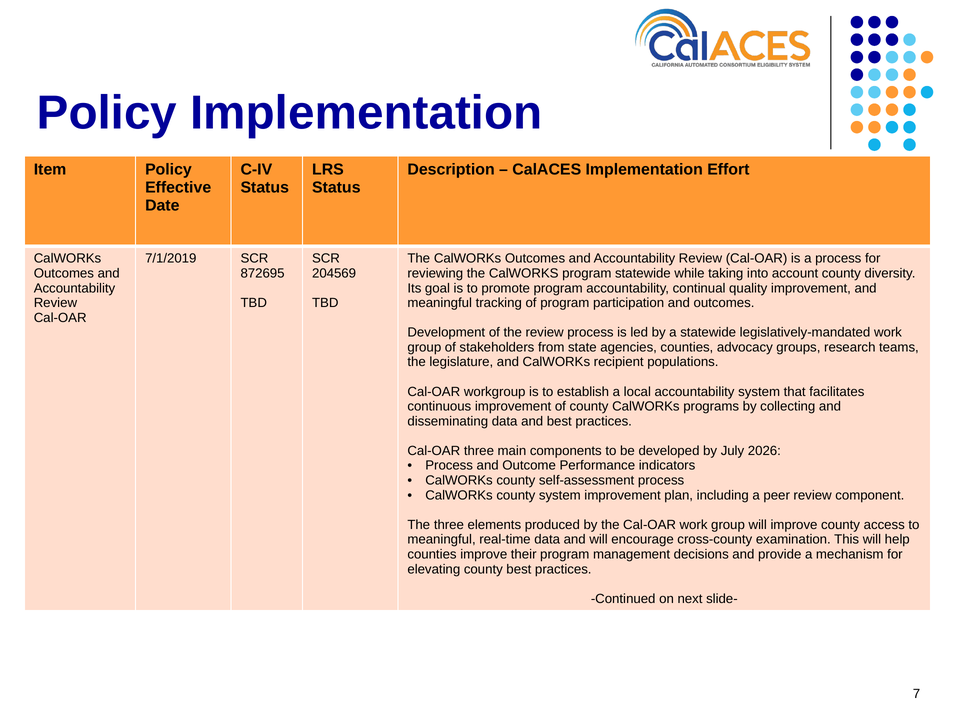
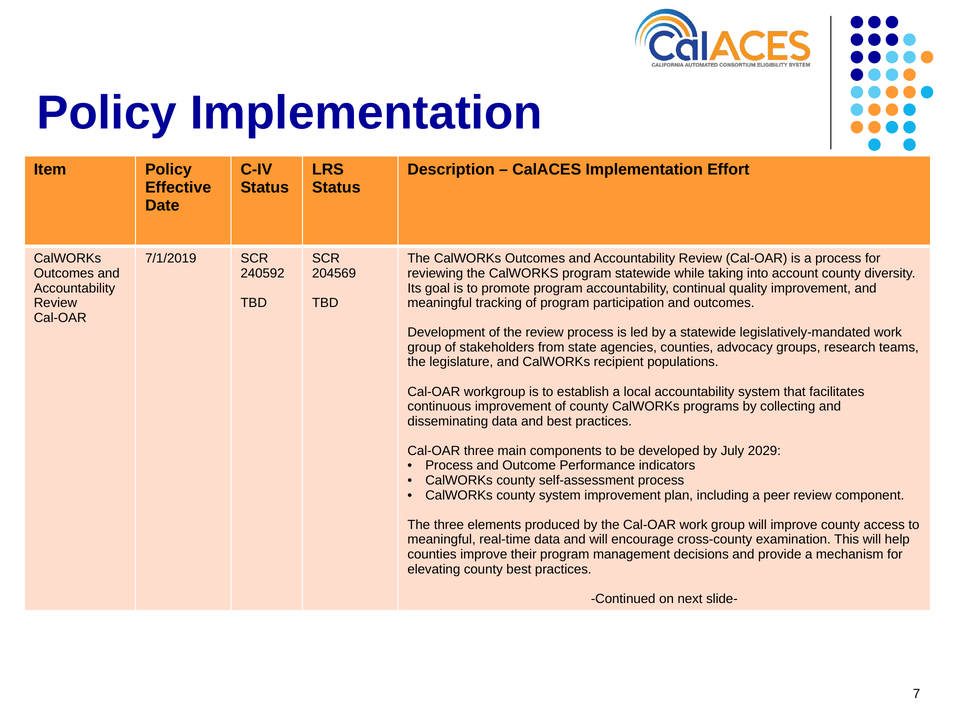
872695: 872695 -> 240592 (263, 274)
2026: 2026 -> 2029 (764, 451)
